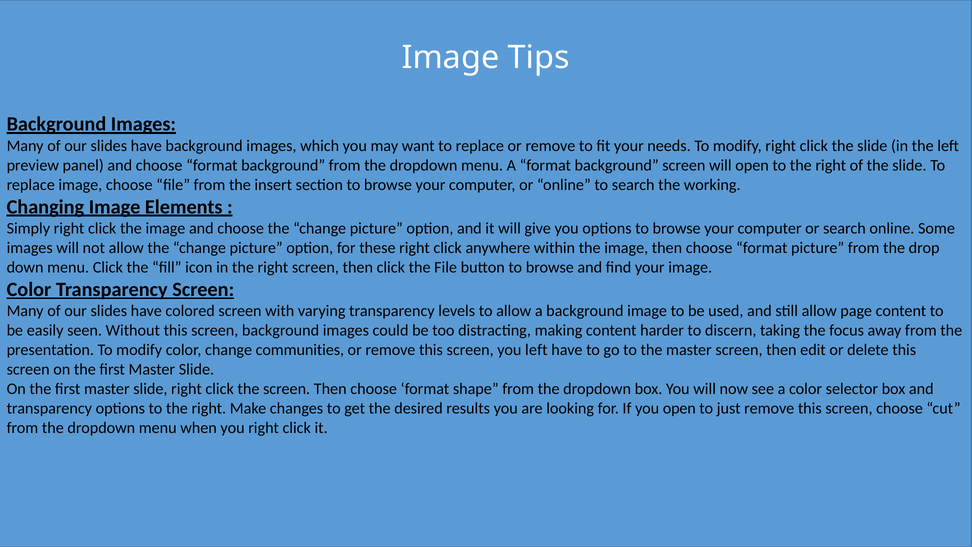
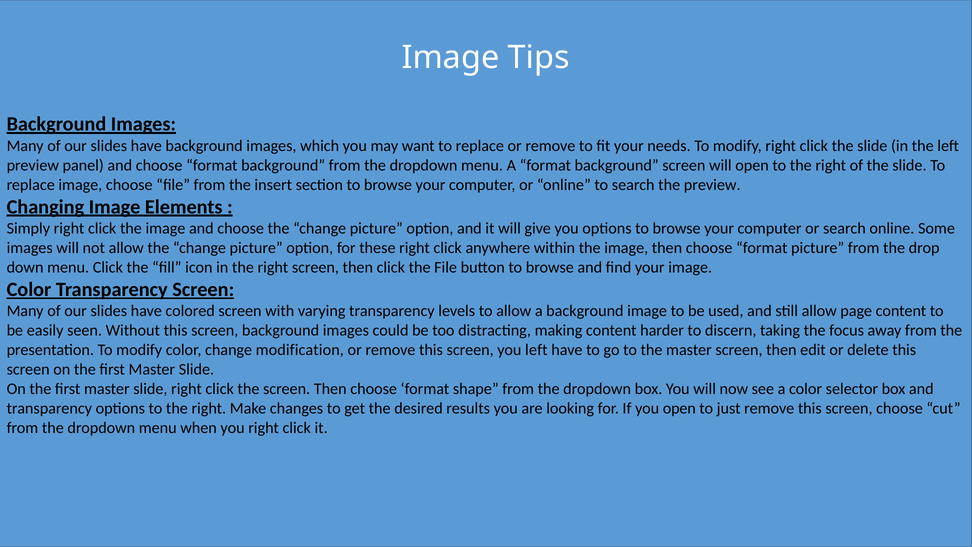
the working: working -> preview (712, 185)
communities: communities -> modification (300, 350)
